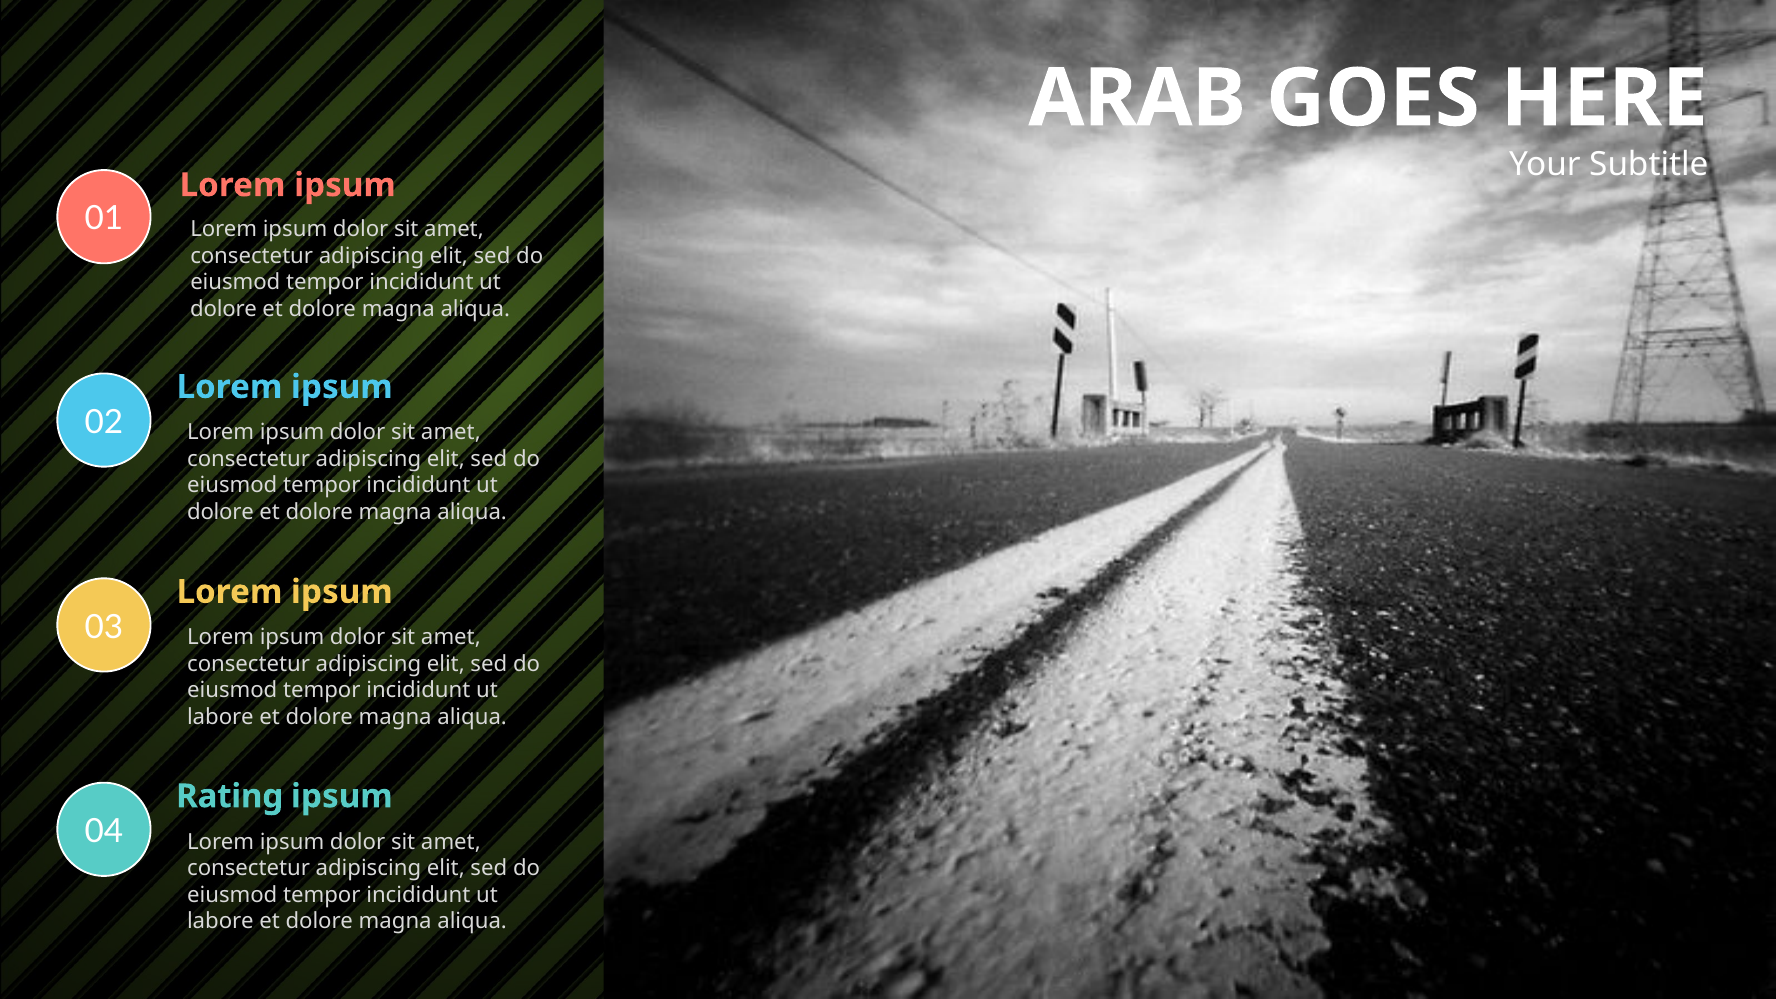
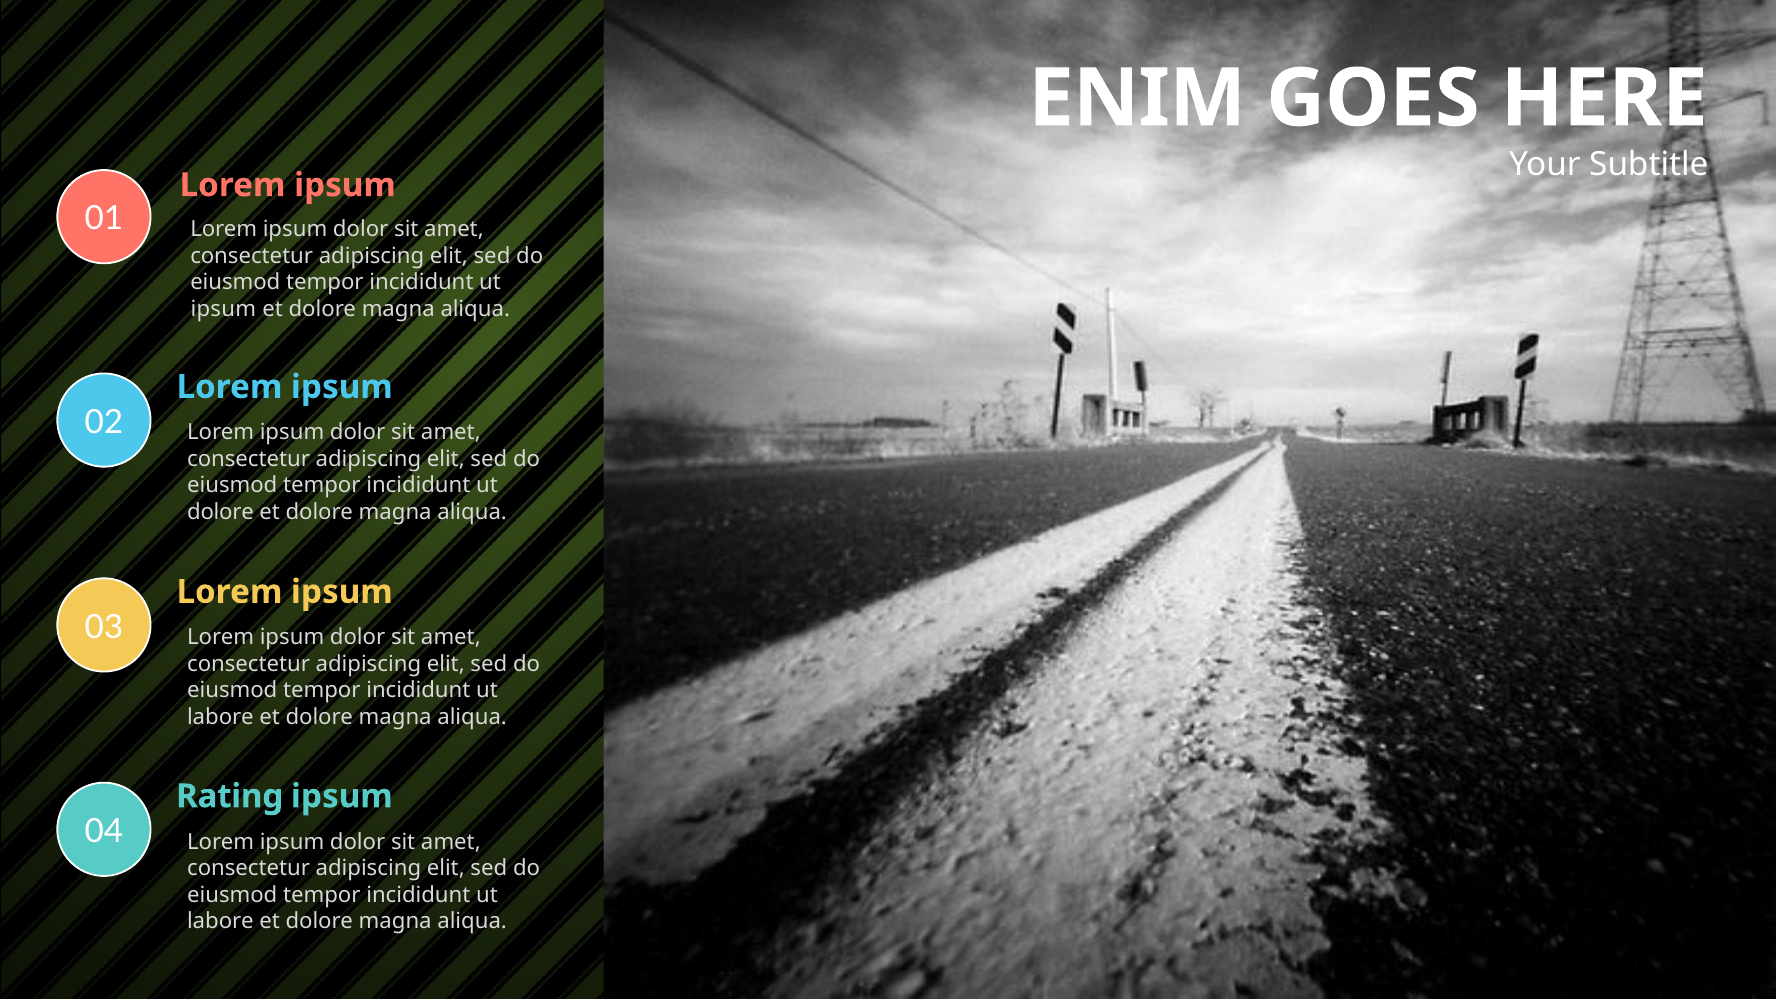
ARAB: ARAB -> ENIM (1137, 99)
dolore: dolore -> ipsum (223, 309)
